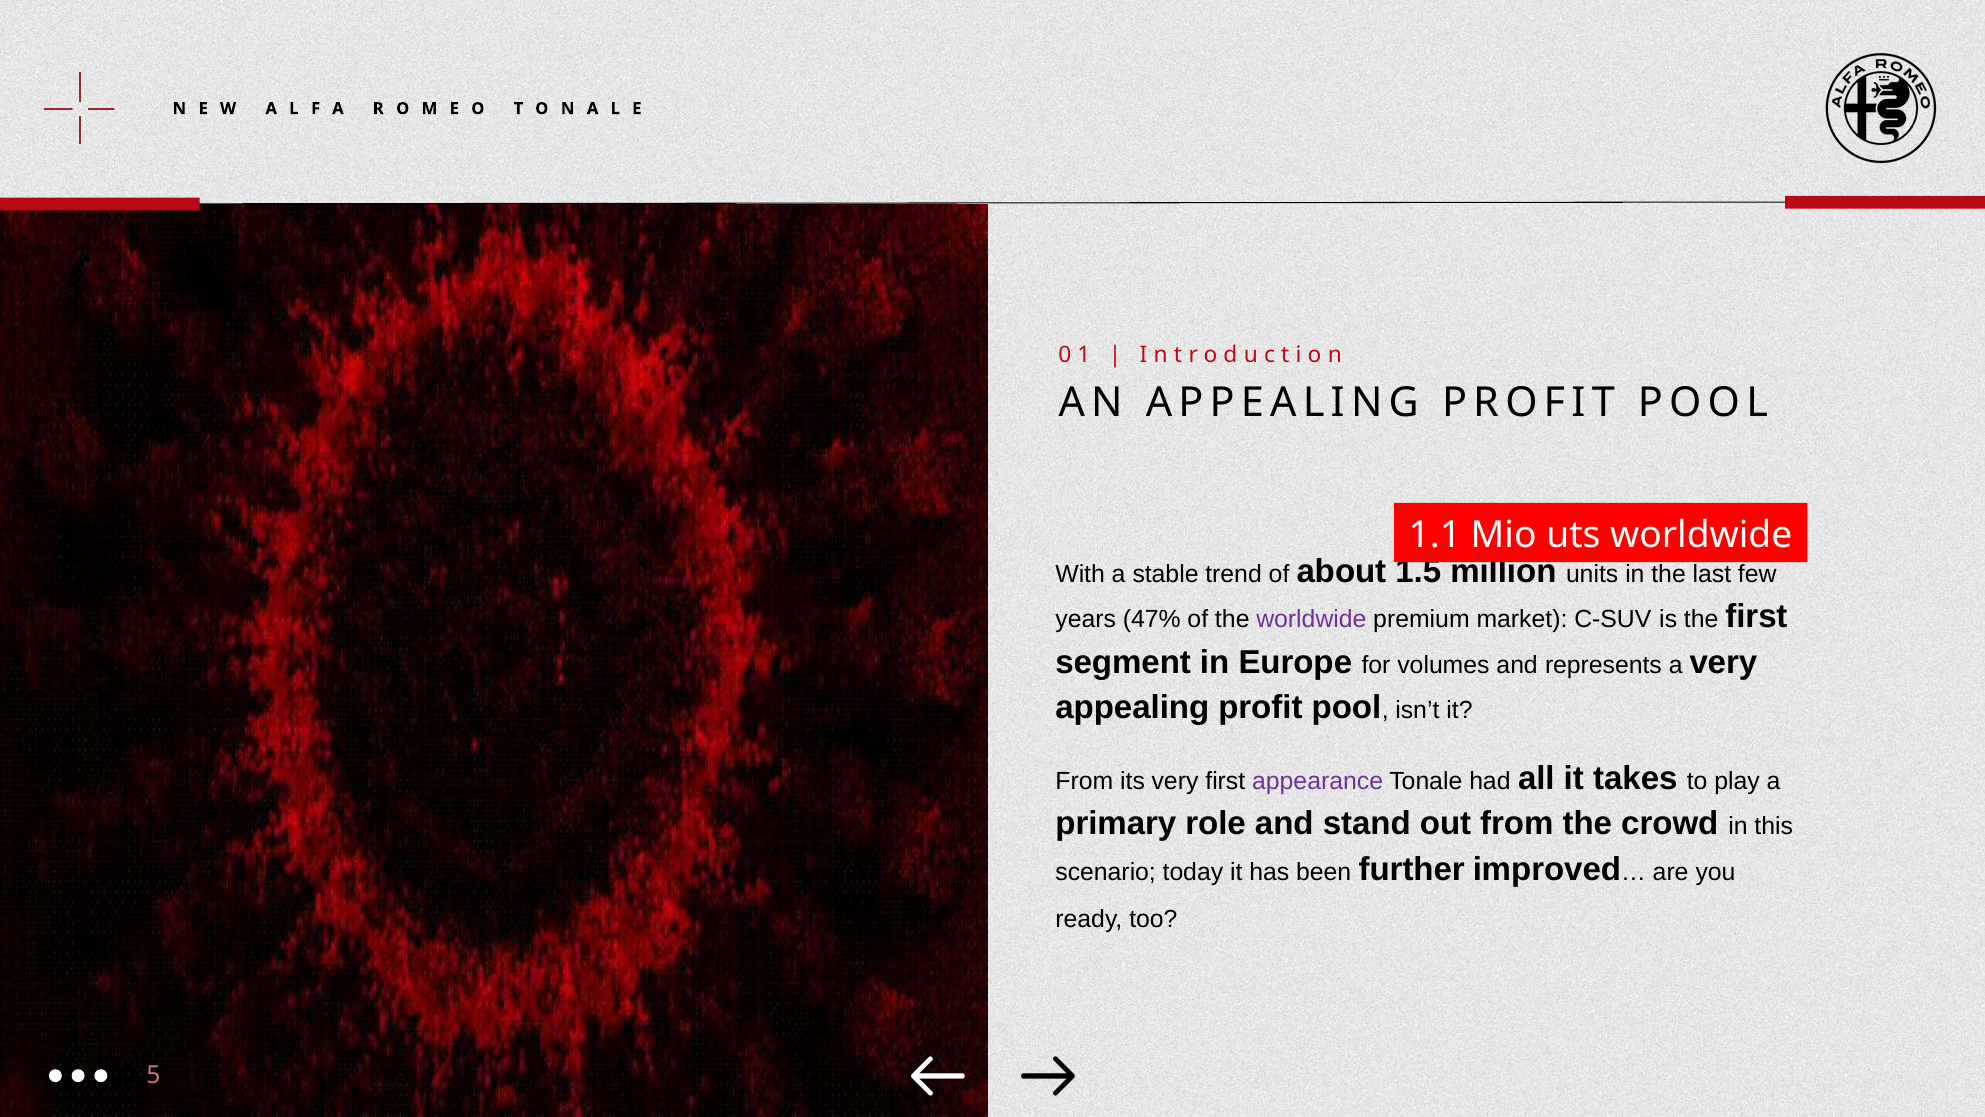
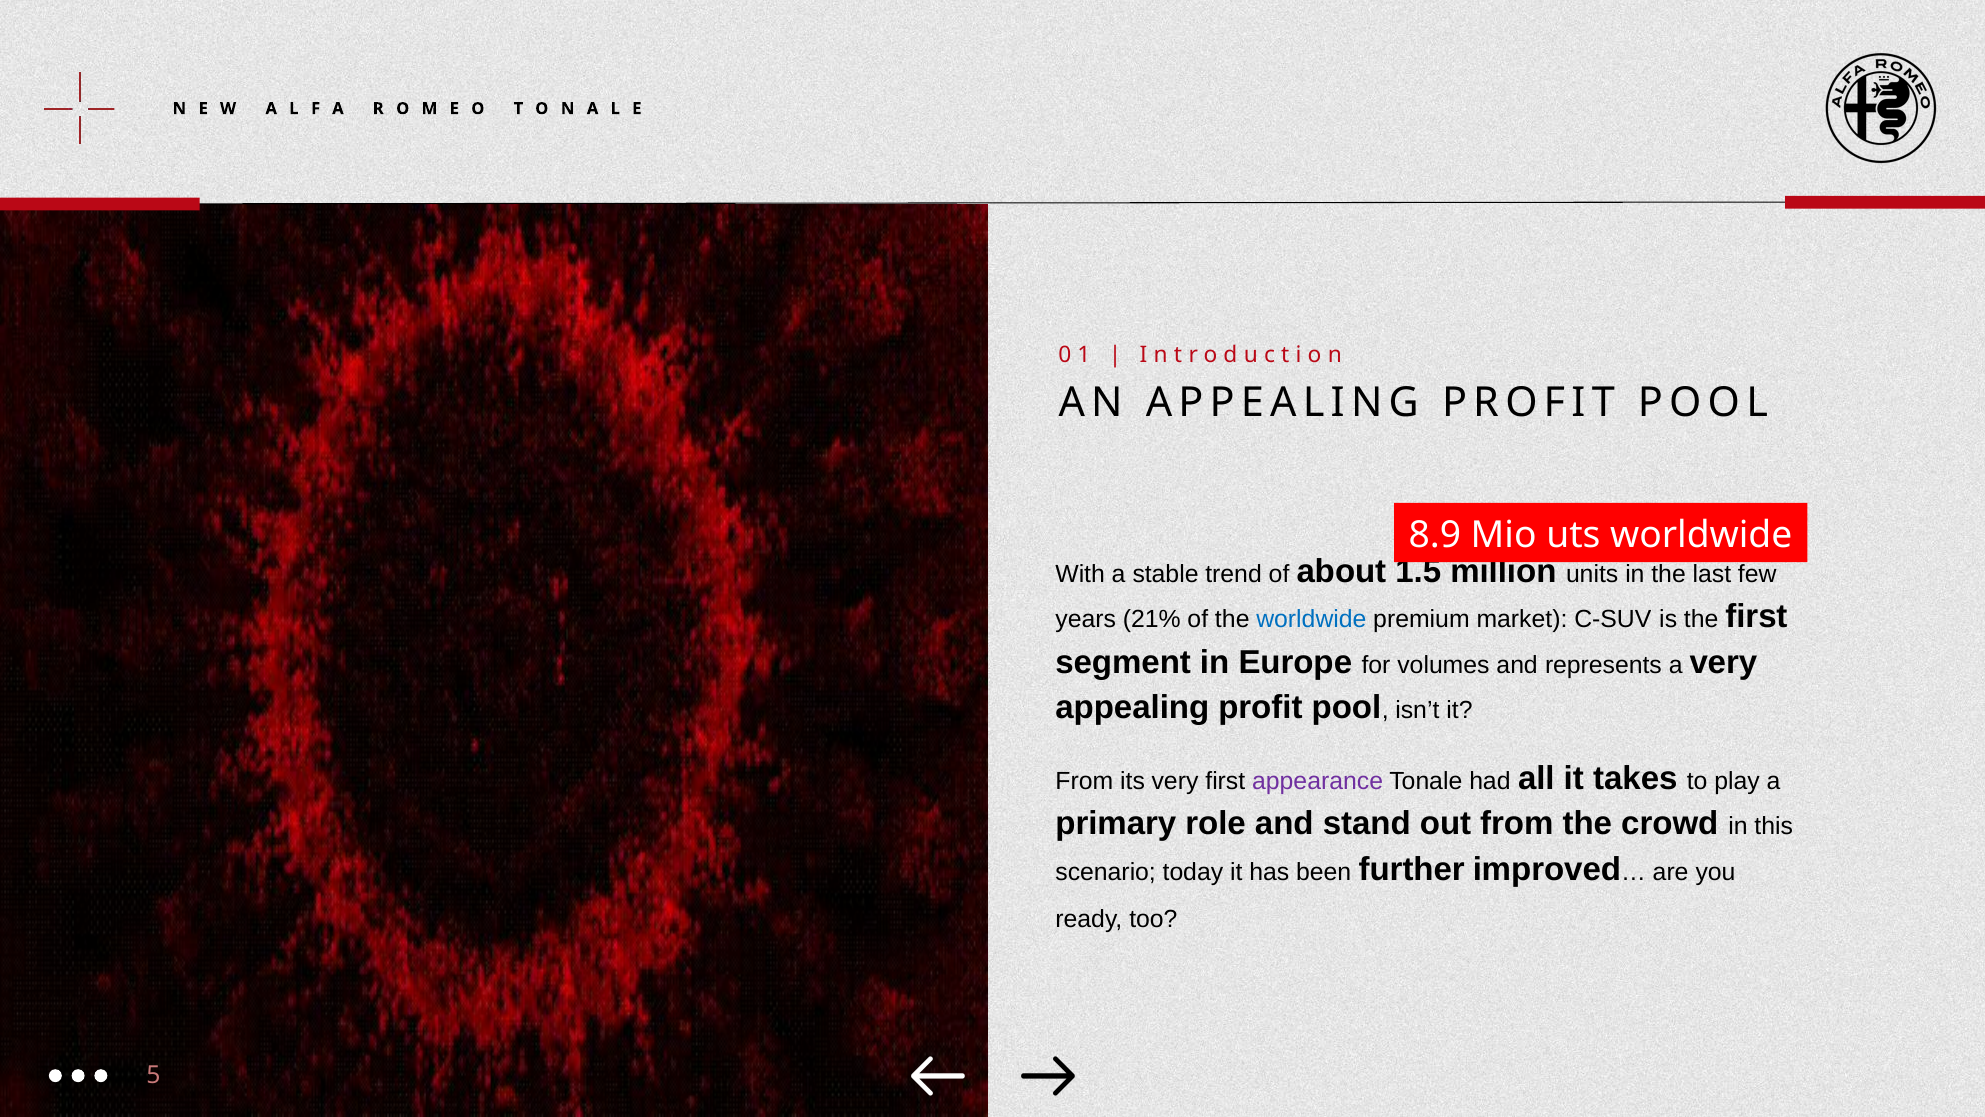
1.1: 1.1 -> 8.9 (1435, 535)
47%: 47% -> 21% (1152, 619)
worldwide colour: purple -> blue (1311, 619)
